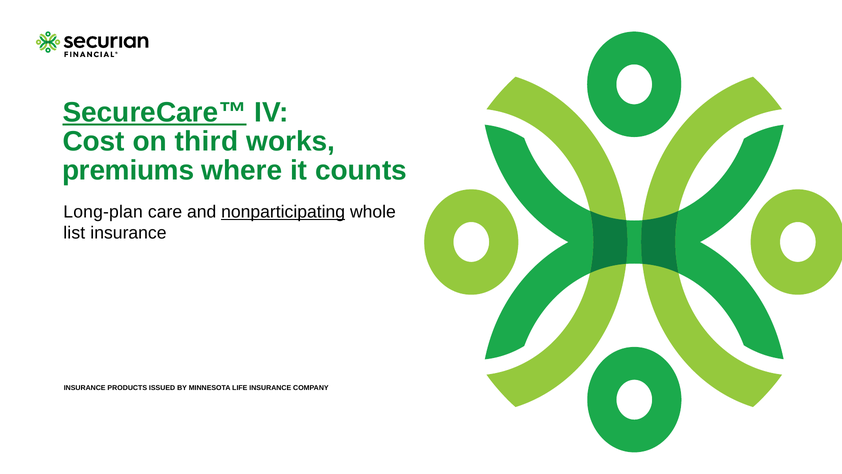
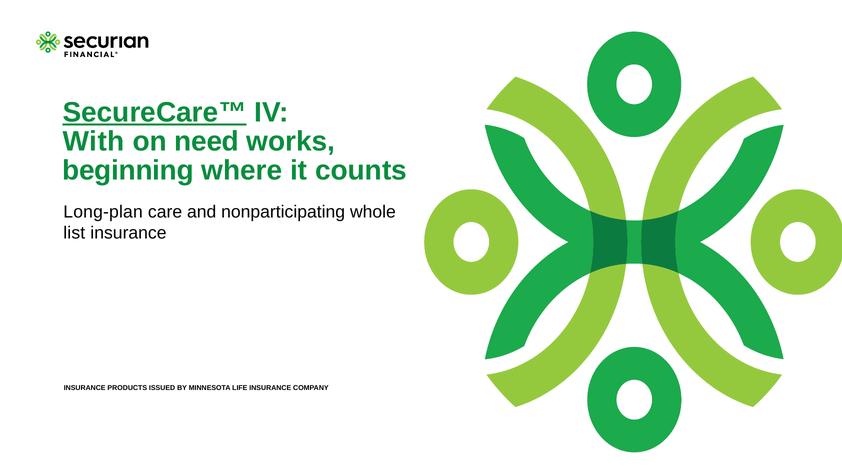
Cost: Cost -> With (94, 141)
third: third -> need (207, 141)
premiums: premiums -> beginning (128, 170)
nonparticipating underline: present -> none (283, 212)
